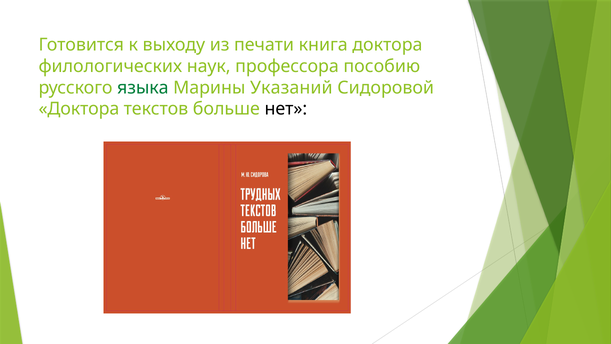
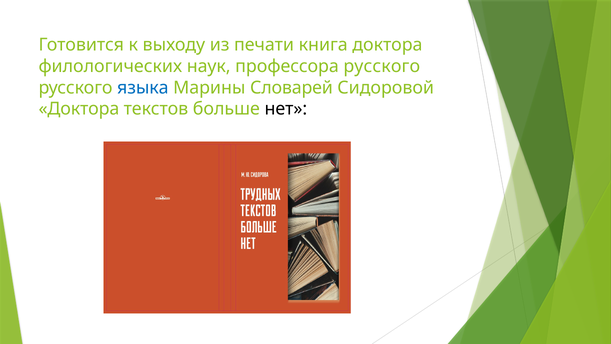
профессора пособию: пособию -> русского (382, 66)
языка colour: green -> blue (143, 88)
Указаний: Указаний -> Словарей (291, 88)
